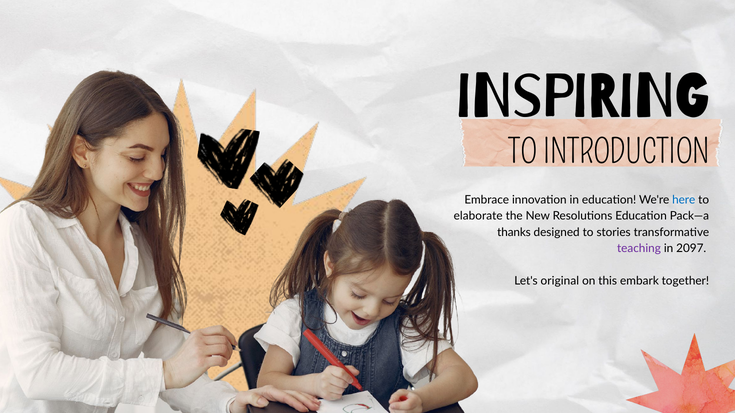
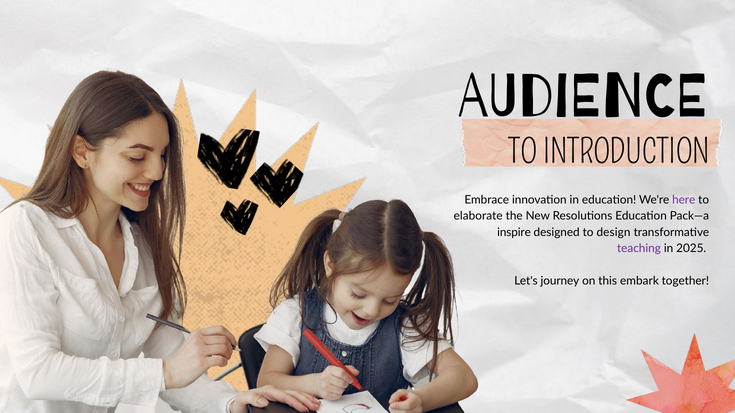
INSPIRING: INSPIRING -> AUDIENCE (583, 97)
here colour: blue -> purple (684, 200)
thanks: thanks -> inspire (514, 233)
stories: stories -> design (614, 233)
2097: 2097 -> 2025 (691, 249)
original: original -> journey (560, 281)
